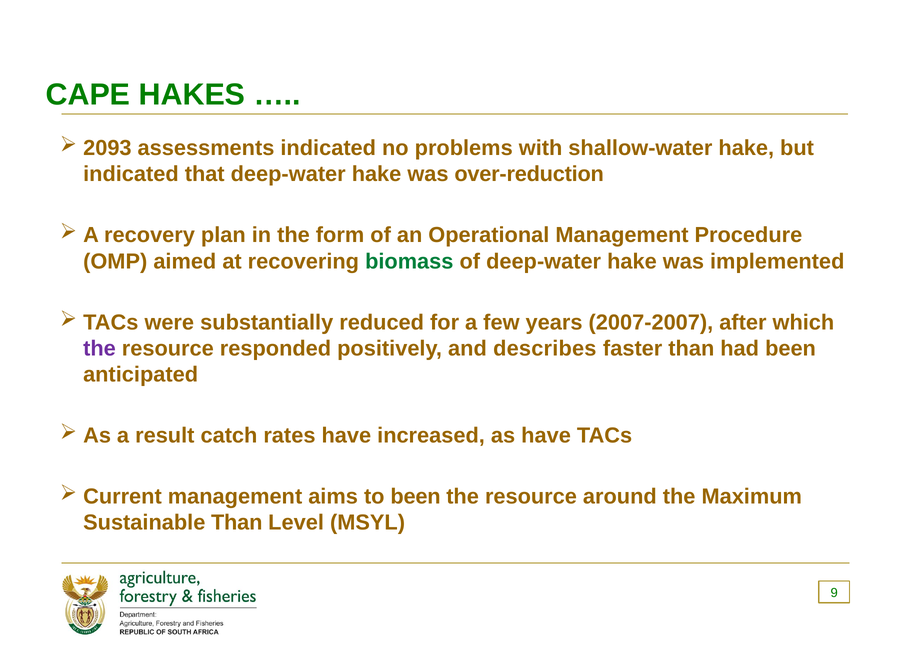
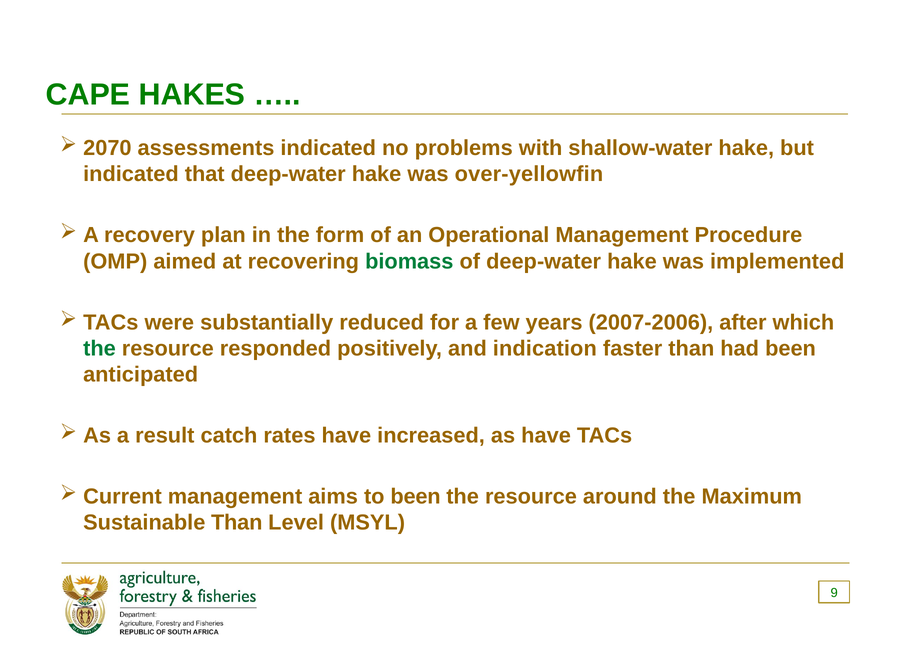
2093: 2093 -> 2070 (107, 148)
over-reduction: over-reduction -> over-yellowfin (529, 174)
2007-2007: 2007-2007 -> 2007-2006 (651, 322)
the colour: purple -> green (100, 348)
describes: describes -> indication (545, 348)
